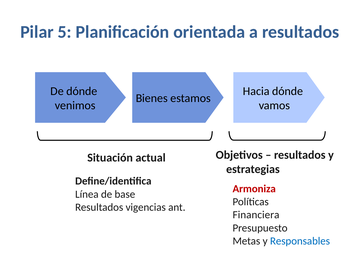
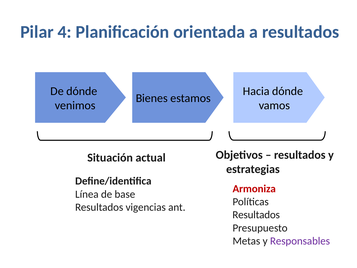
5: 5 -> 4 (65, 32)
Financiera: Financiera -> Resultados (256, 215)
Responsables colour: blue -> purple (300, 241)
